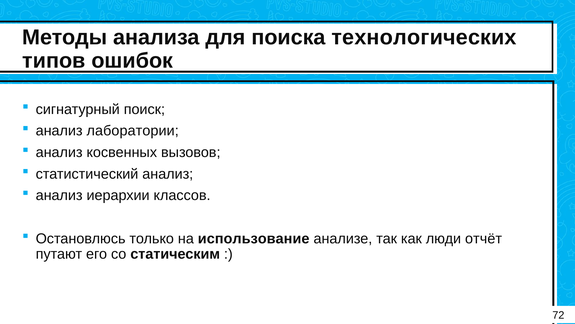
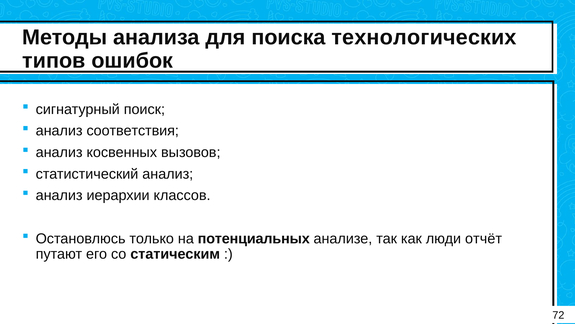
лаборатории: лаборатории -> соответствия (133, 131)
использование: использование -> потенциальных (254, 238)
